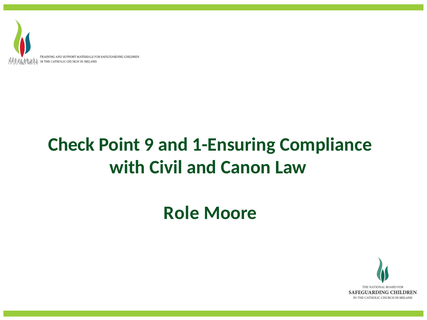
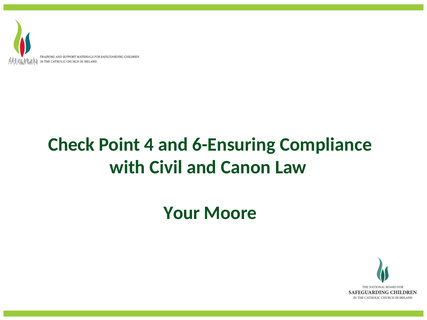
9: 9 -> 4 (149, 145)
1-Ensuring: 1-Ensuring -> 6-Ensuring (234, 145)
Role: Role -> Your (182, 213)
